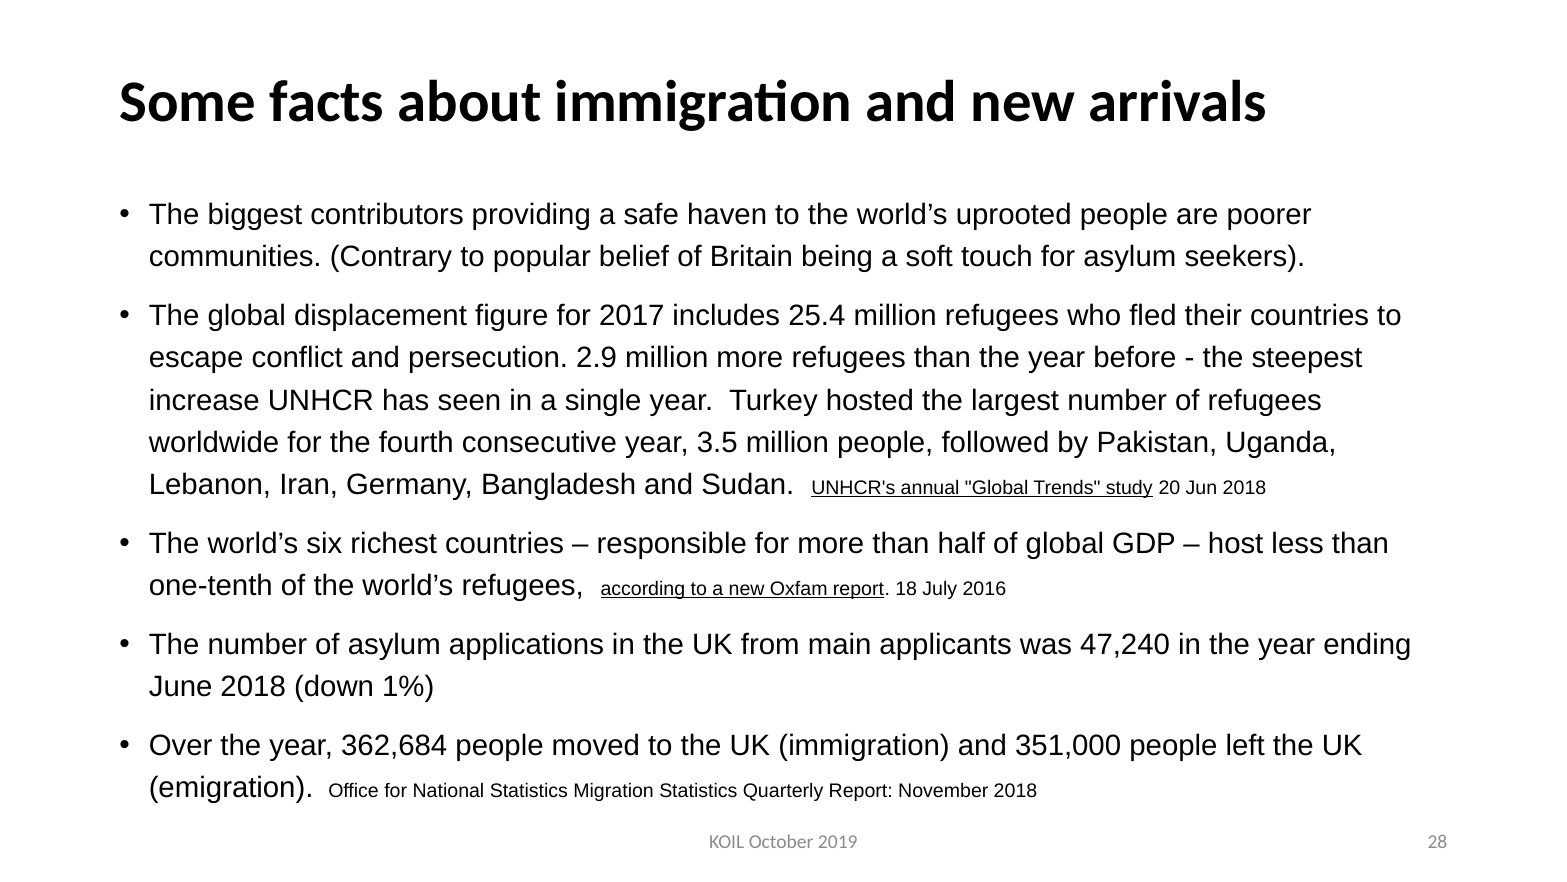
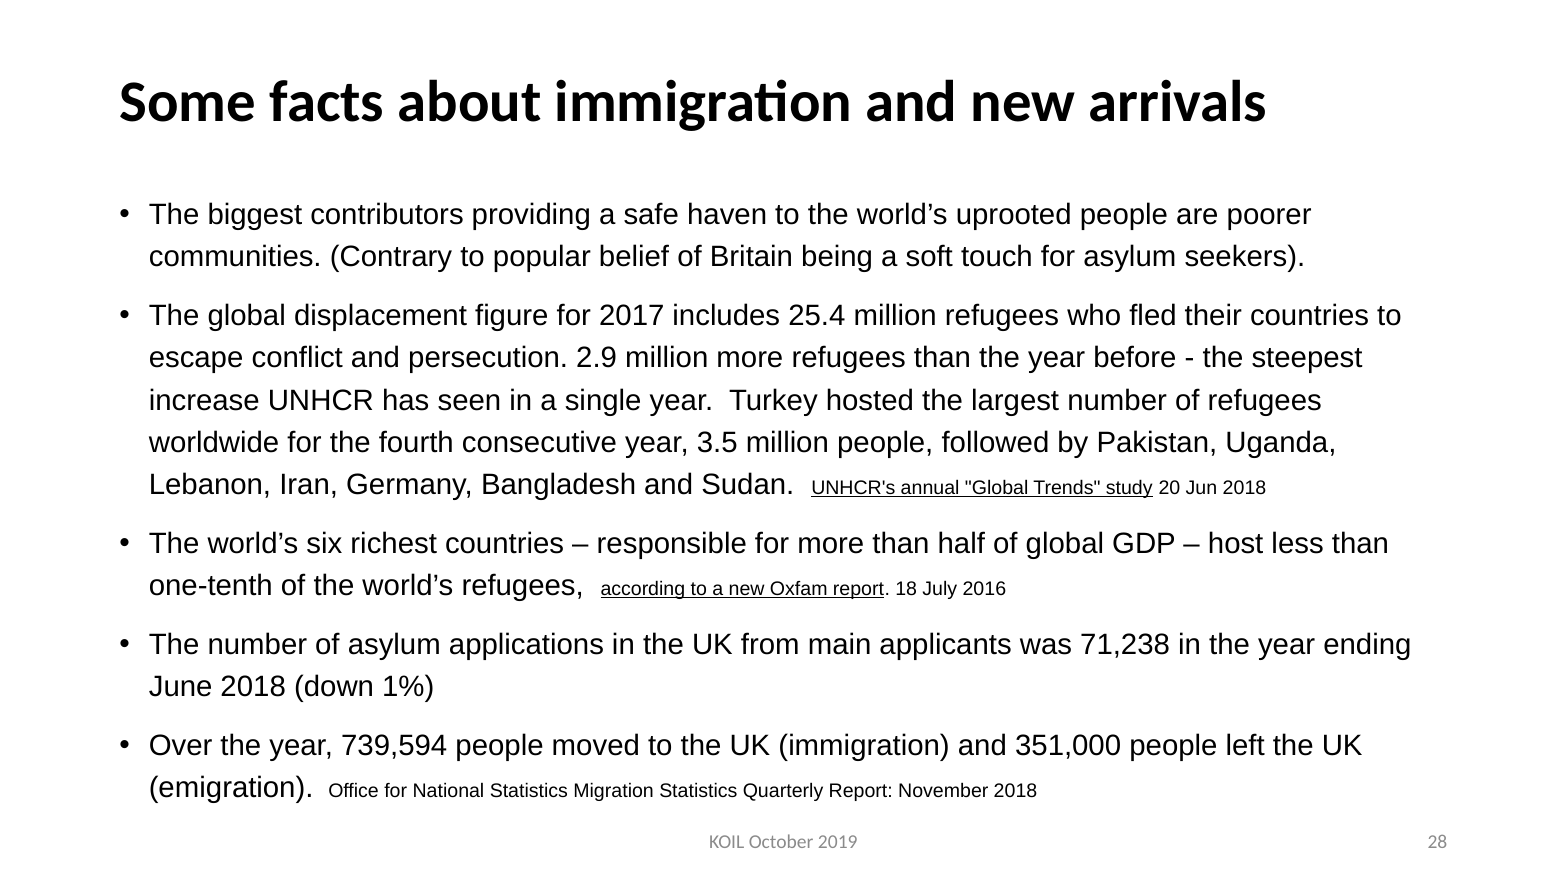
47,240: 47,240 -> 71,238 (1125, 644)
362,684: 362,684 -> 739,594 (394, 745)
